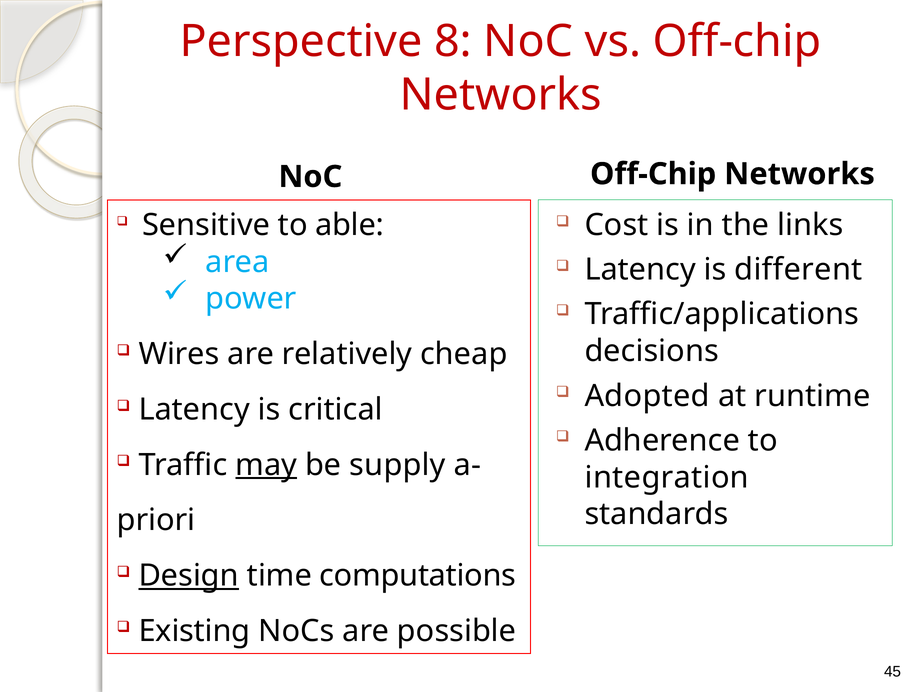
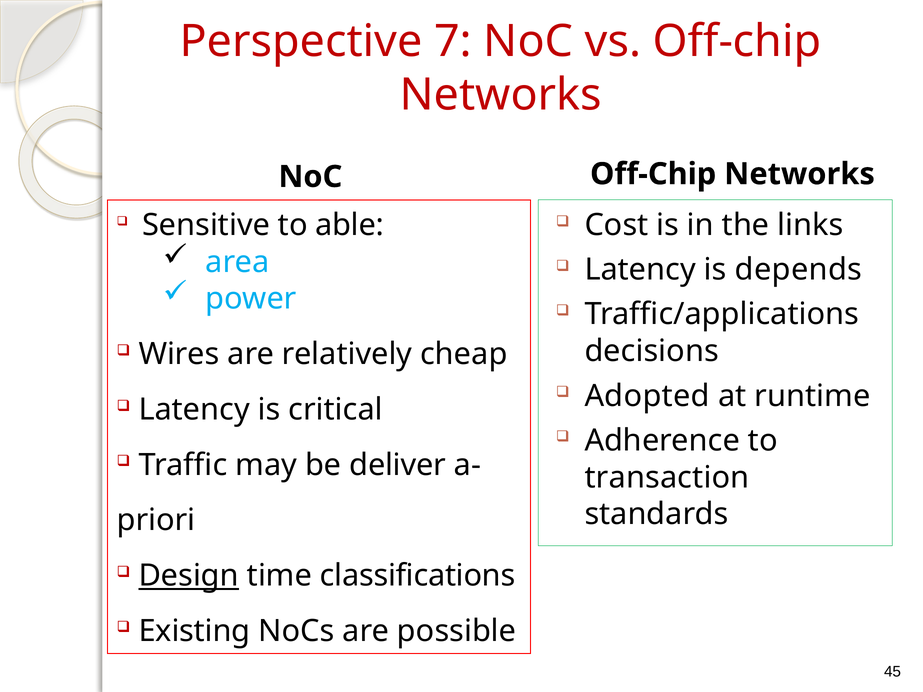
8: 8 -> 7 (453, 41)
different: different -> depends (798, 270)
may underline: present -> none (266, 465)
supply: supply -> deliver (398, 465)
integration: integration -> transaction (667, 478)
computations: computations -> classifications (418, 576)
